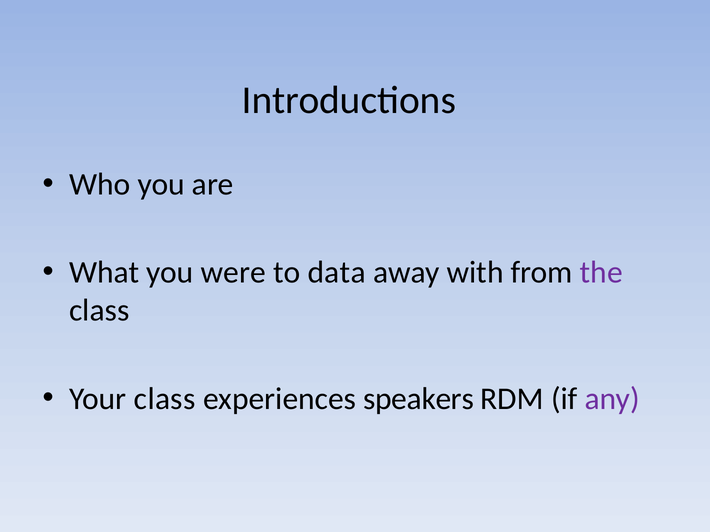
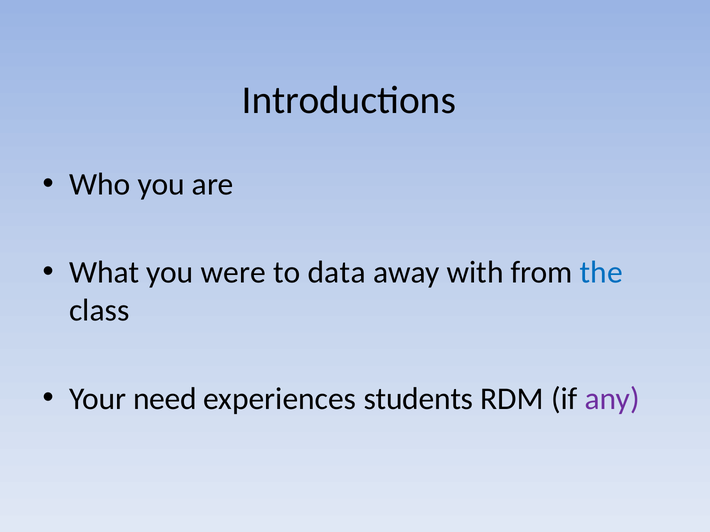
the colour: purple -> blue (601, 273)
Your class: class -> need (165, 399)
speakers: speakers -> students (418, 399)
